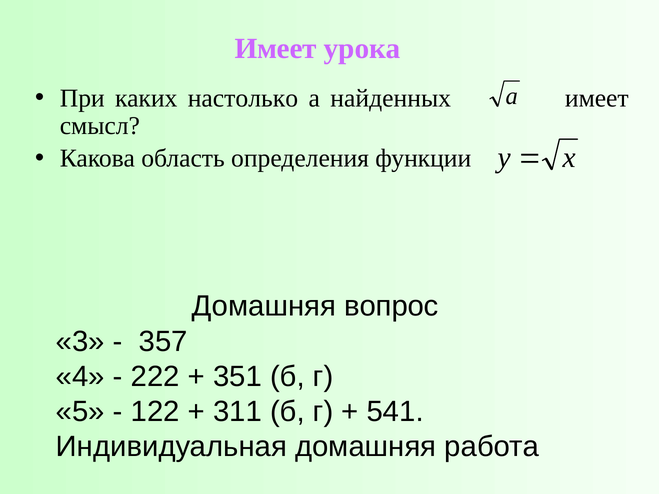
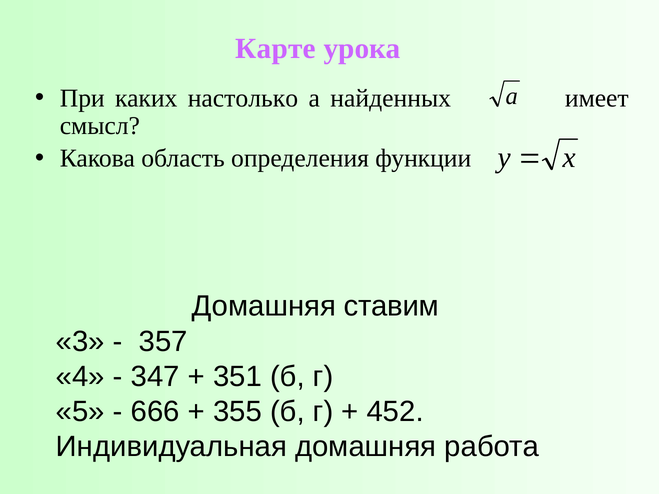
Имеет: Имеет -> Карте (275, 49)
вопрос: вопрос -> ставим (391, 306)
222: 222 -> 347 (155, 377)
122: 122 -> 666 (155, 412)
311: 311 -> 355 (238, 412)
541: 541 -> 452 (395, 412)
